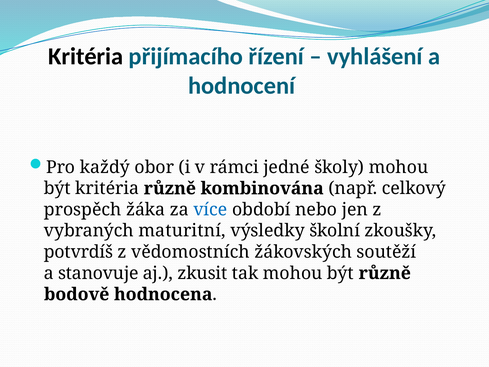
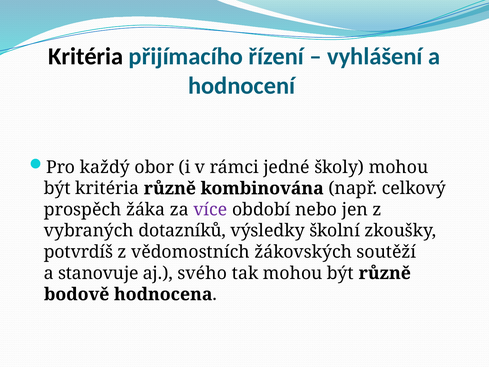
více colour: blue -> purple (210, 209)
maturitní: maturitní -> dotazníků (182, 231)
zkusit: zkusit -> svého (202, 273)
